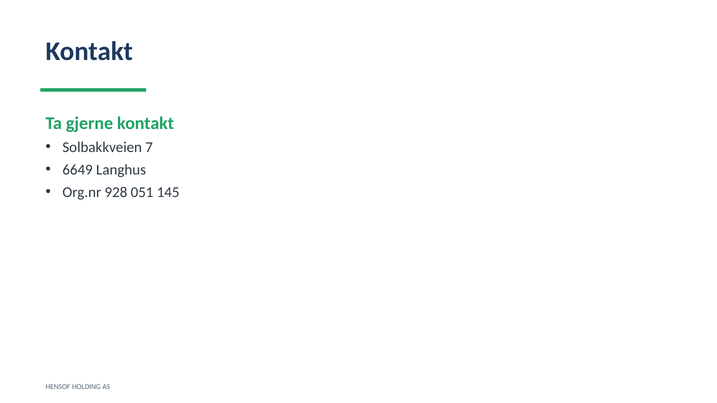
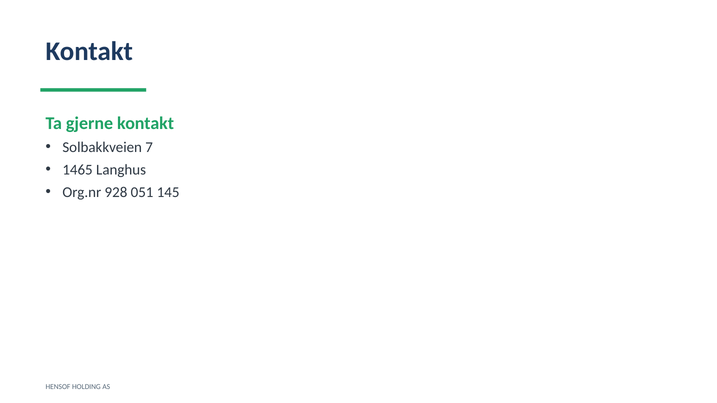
6649: 6649 -> 1465 (78, 170)
